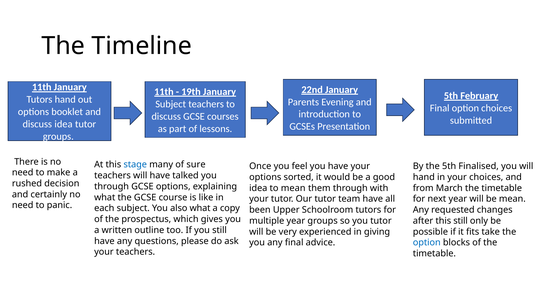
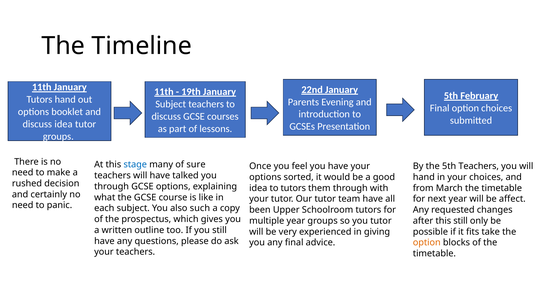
5th Finalised: Finalised -> Teachers (479, 166)
to mean: mean -> tutors (293, 188)
be mean: mean -> affect (512, 199)
also what: what -> such (200, 208)
option colour: blue -> orange (427, 243)
